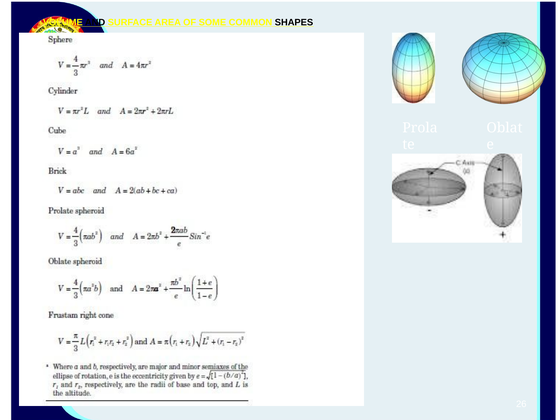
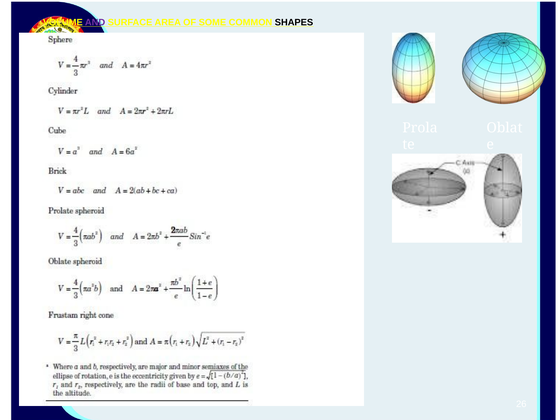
AND colour: black -> purple (95, 22)
